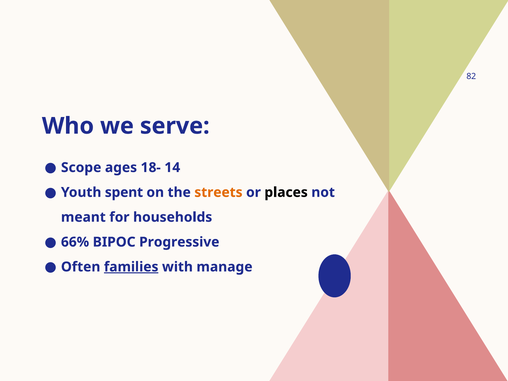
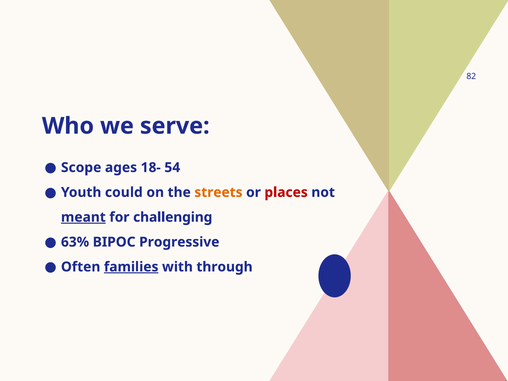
14: 14 -> 54 (172, 168)
spent: spent -> could (124, 192)
places colour: black -> red (286, 192)
meant underline: none -> present (83, 217)
households: households -> challenging (173, 217)
66%: 66% -> 63% (75, 242)
manage: manage -> through (225, 267)
